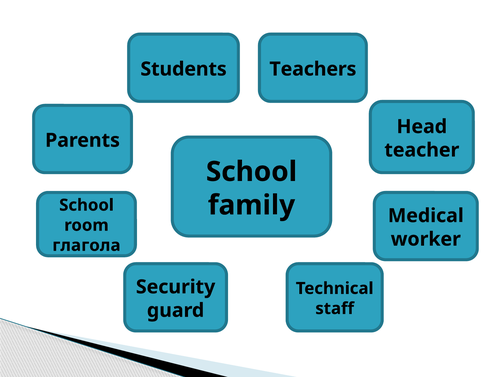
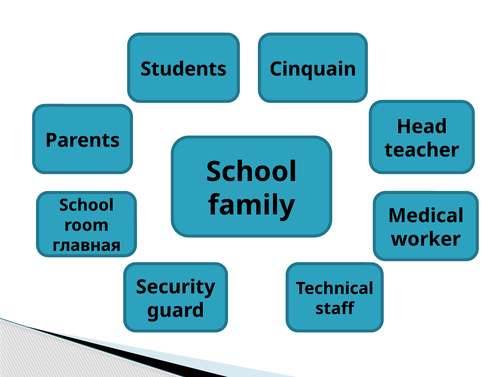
Teachers: Teachers -> Cinquain (313, 69)
глагола: глагола -> главная (87, 246)
